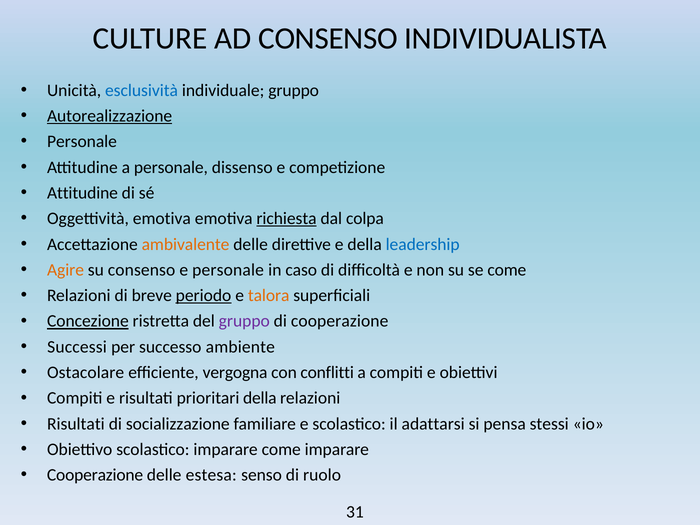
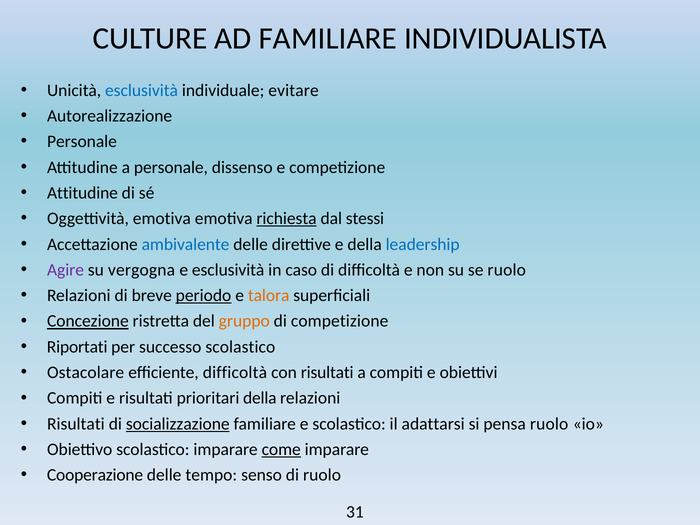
AD CONSENSO: CONSENSO -> FAMILIARE (328, 39)
individuale gruppo: gruppo -> evitare (294, 90)
Autorealizzazione underline: present -> none (110, 116)
colpa: colpa -> stessi (365, 219)
ambivalente colour: orange -> blue (186, 244)
Agire colour: orange -> purple (65, 270)
su consenso: consenso -> vergogna (142, 270)
e personale: personale -> esclusività (228, 270)
se come: come -> ruolo (507, 270)
gruppo colour: purple -> orange (244, 321)
di cooperazione: cooperazione -> competizione (340, 321)
Successi: Successi -> Riportati (77, 347)
successo ambiente: ambiente -> scolastico (240, 347)
efficiente vergogna: vergogna -> difficoltà (235, 373)
con conflitti: conflitti -> risultati (327, 373)
socializzazione underline: none -> present (178, 424)
pensa stessi: stessi -> ruolo (549, 424)
come underline: none -> present (281, 450)
estesa: estesa -> tempo (211, 475)
